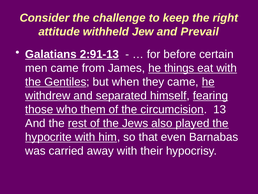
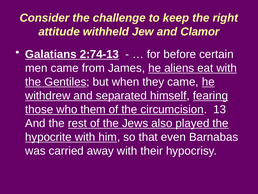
Prevail: Prevail -> Clamor (200, 32)
2:91-13: 2:91-13 -> 2:74-13 (99, 54)
things: things -> aliens (179, 68)
